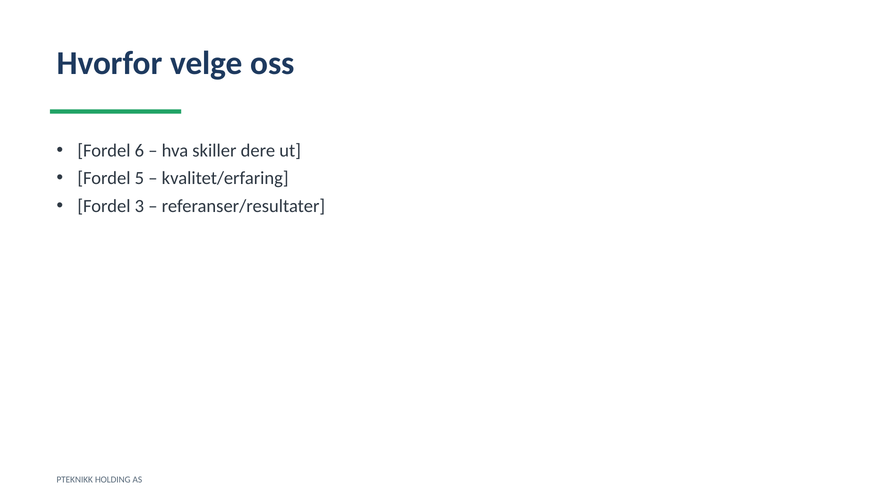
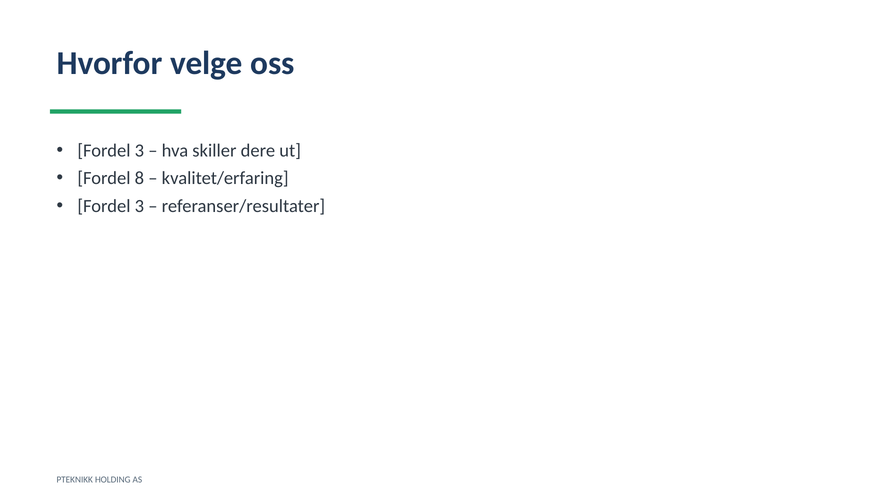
6: 6 -> 3 (139, 151)
5: 5 -> 8 (139, 178)
